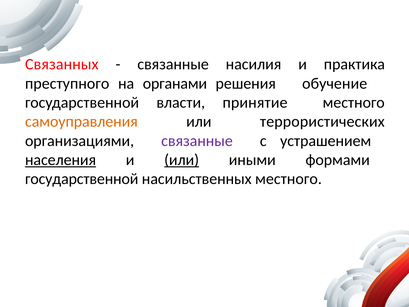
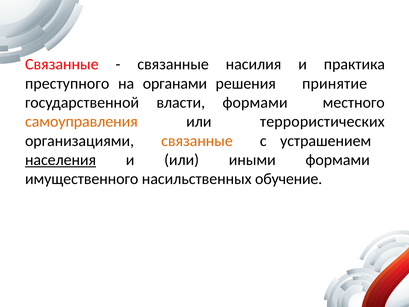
Связанных: Связанных -> Связанные (62, 64)
обучение: обучение -> принятие (335, 83)
власти принятие: принятие -> формами (255, 102)
связанные colour: purple -> orange (197, 141)
или underline: present -> none (182, 160)
государственной: государственной -> имущественного (82, 179)
насильственных местного: местного -> обучение (289, 179)
